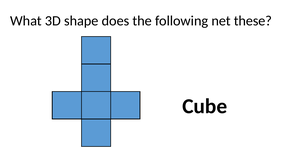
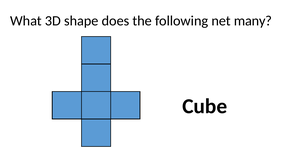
these: these -> many (253, 21)
